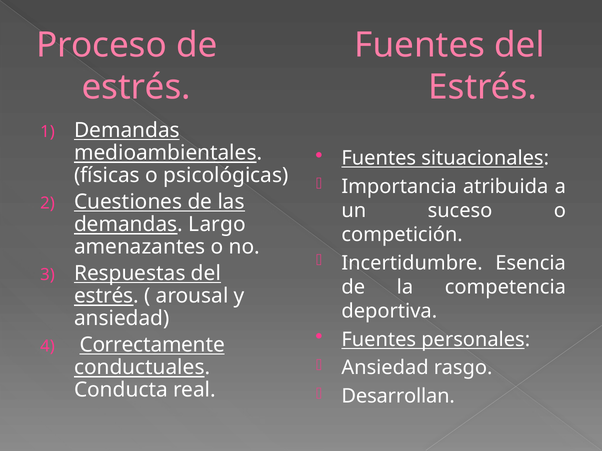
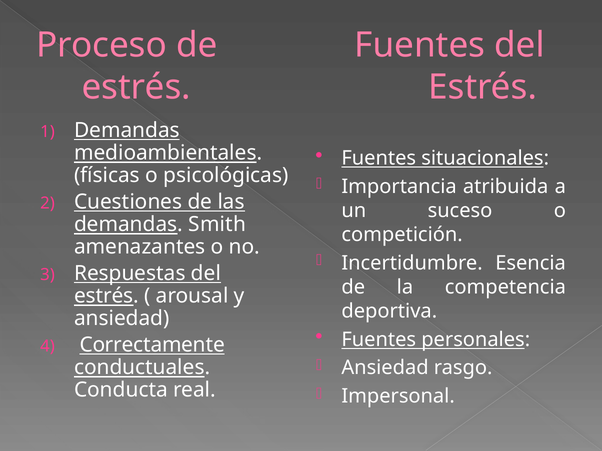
Largo: Largo -> Smith (217, 225)
Desarrollan: Desarrollan -> Impersonal (398, 397)
